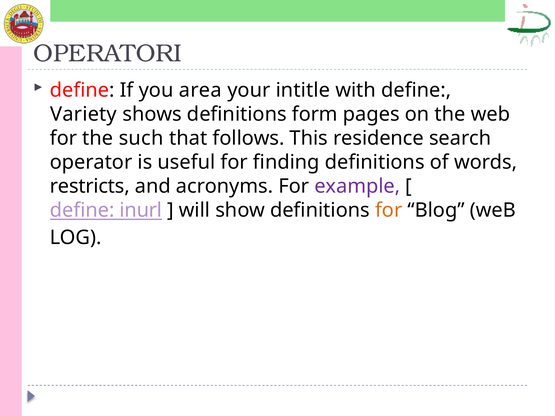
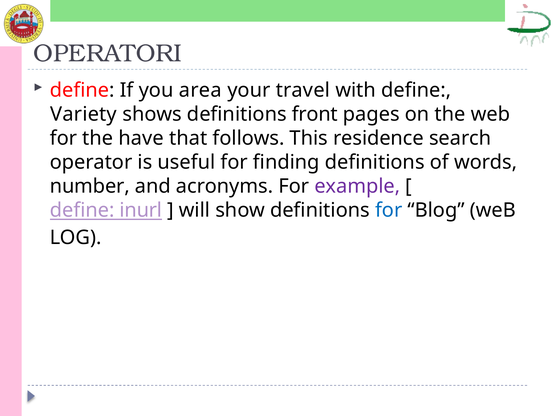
intitle: intitle -> travel (303, 90)
form: form -> front (315, 114)
such: such -> have (141, 138)
restricts: restricts -> number (90, 186)
for colour: orange -> blue (389, 210)
